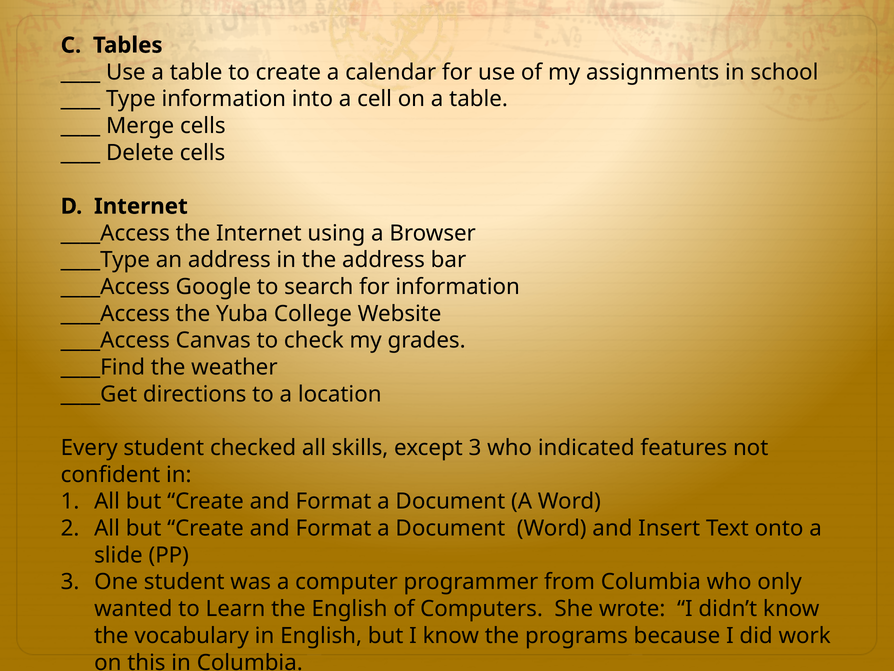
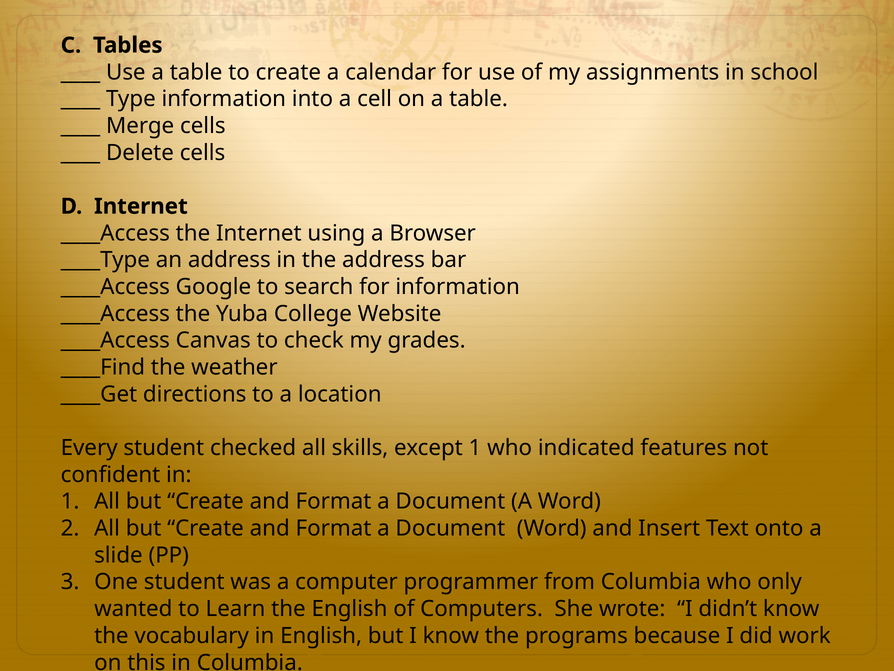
except 3: 3 -> 1 (475, 448)
